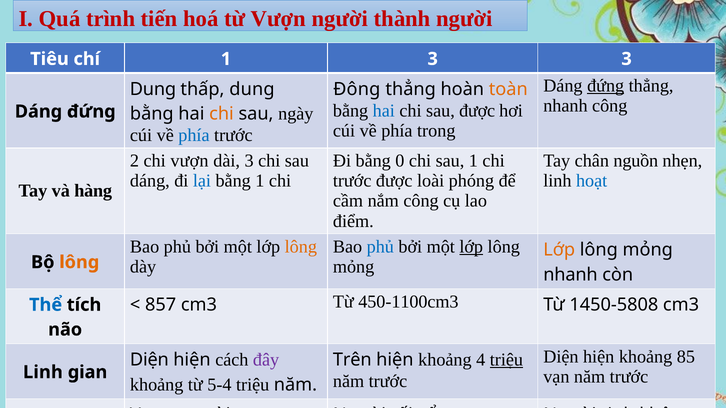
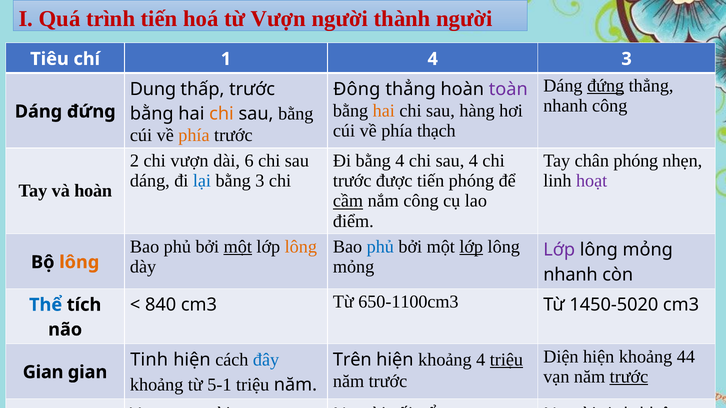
1 3: 3 -> 4 (433, 59)
thấp dung: dung -> trước (252, 89)
toàn colour: orange -> purple (508, 89)
hai colour: blue -> orange (384, 111)
sau được: được -> hàng (477, 111)
sau ngày: ngày -> bằng (296, 114)
trong: trong -> thạch (436, 131)
phía colour: blue -> orange (194, 136)
dài 3: 3 -> 6 (249, 161)
bằng 0: 0 -> 4 (400, 161)
sau 1: 1 -> 4 (473, 161)
chân nguồn: nguồn -> phóng (636, 161)
bằng 1: 1 -> 3 (260, 181)
được loài: loài -> tiến (431, 181)
hoạt colour: blue -> purple (592, 181)
và hàng: hàng -> hoàn (93, 191)
cầm underline: none -> present (348, 201)
một underline: none -> present (238, 247)
Lớp colour: orange -> purple (559, 250)
857: 857 -> 840 (161, 305)
450-1100cm3: 450-1100cm3 -> 650-1100cm3 (408, 302)
1450-5808: 1450-5808 -> 1450-5020 (614, 305)
85: 85 -> 44 (686, 357)
Diện: Diện -> Tinh (149, 360)
đây colour: purple -> blue (266, 360)
trước underline: none -> present (629, 377)
Linh: Linh -> Gian (43, 372)
5-4: 5-4 -> 5-1 (219, 385)
